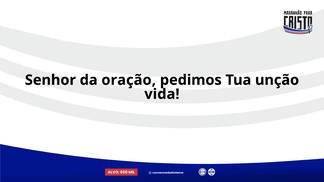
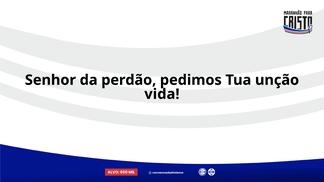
oração: oração -> perdão (129, 80)
